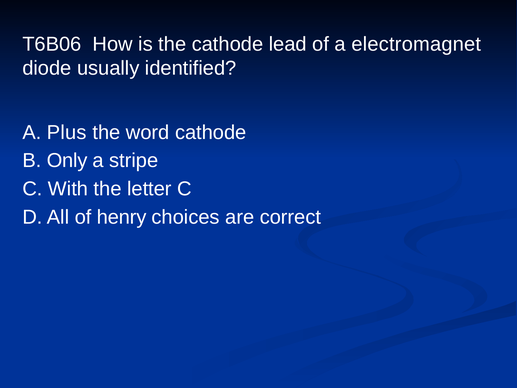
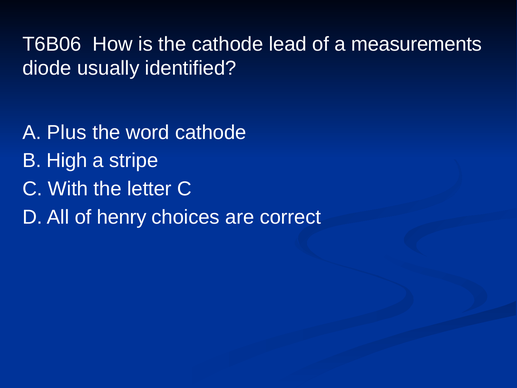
electromagnet: electromagnet -> measurements (417, 44)
Only: Only -> High (67, 161)
